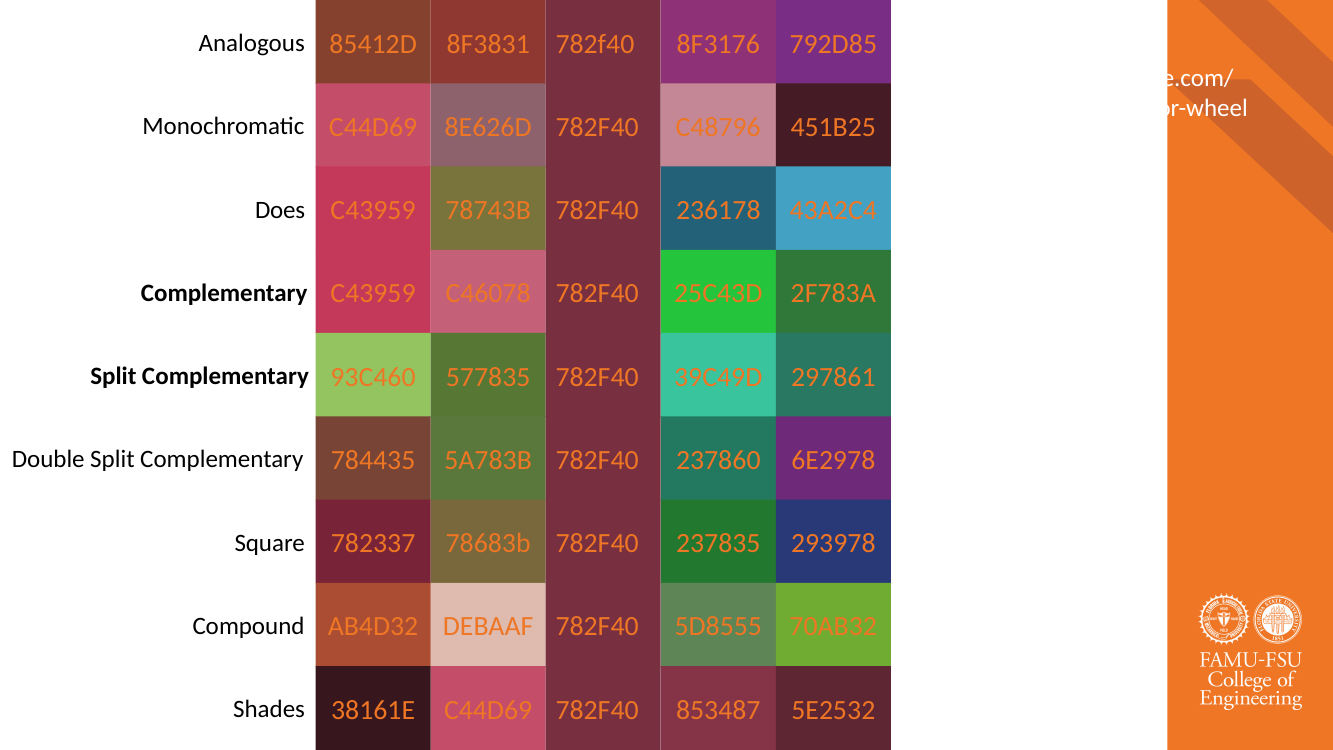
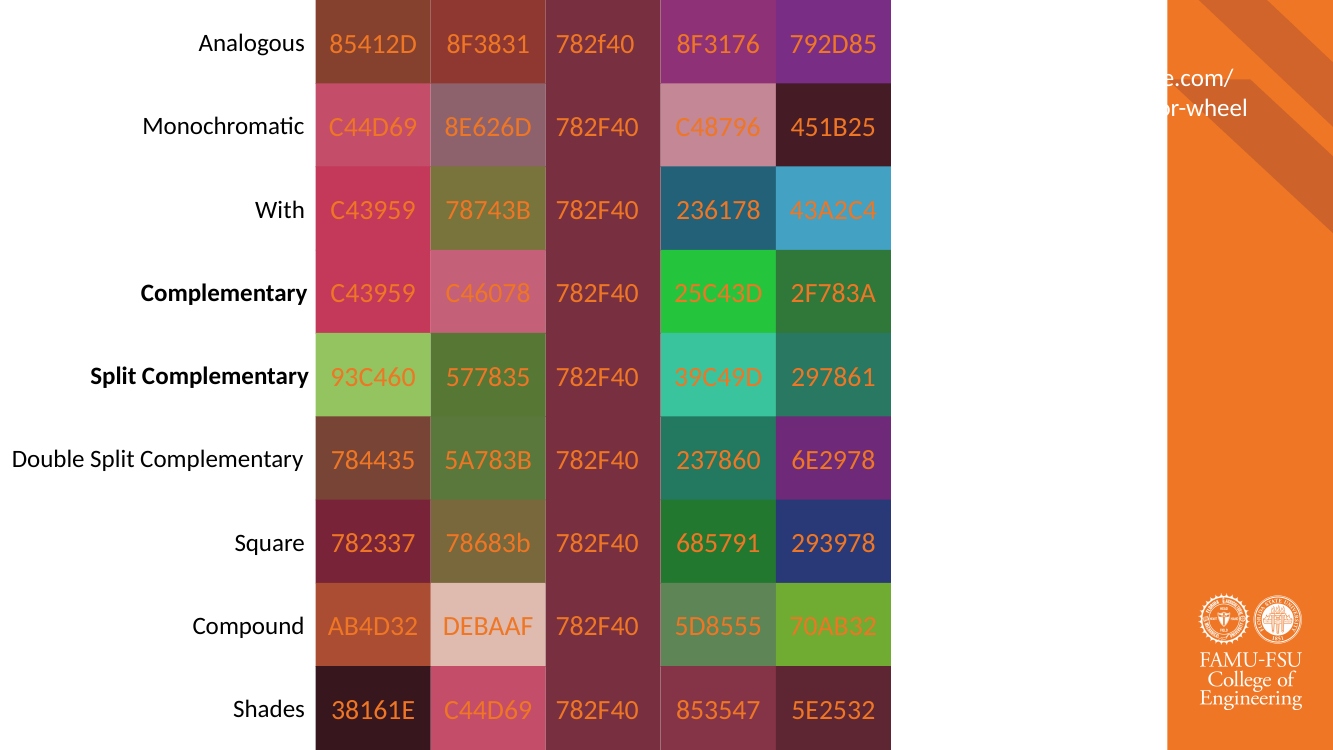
Does: Does -> With (280, 210)
237835: 237835 -> 685791 (718, 543)
853487: 853487 -> 853547 (718, 710)
